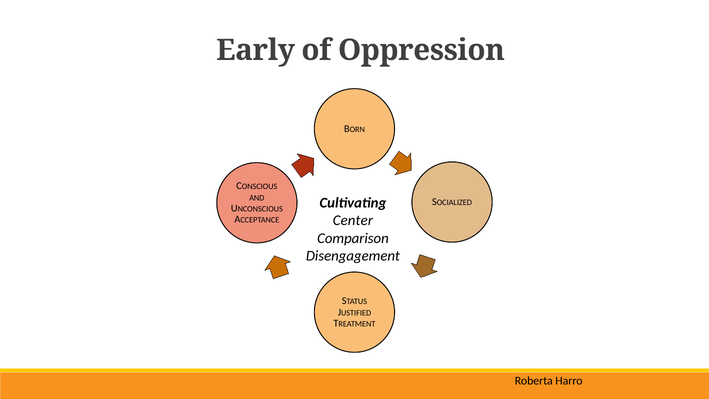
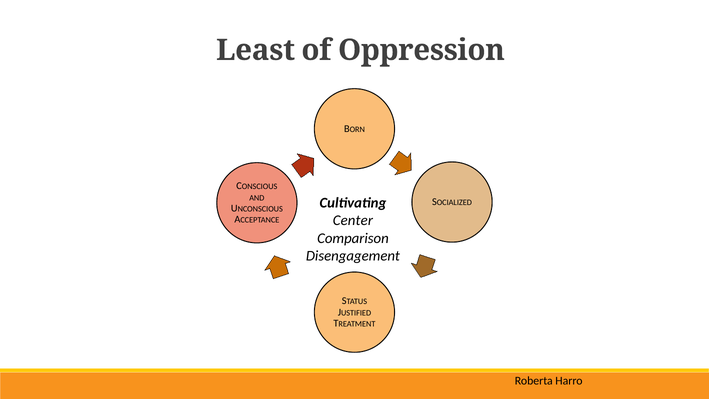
Early: Early -> Least (256, 50)
